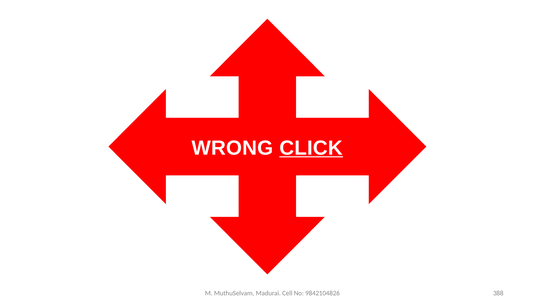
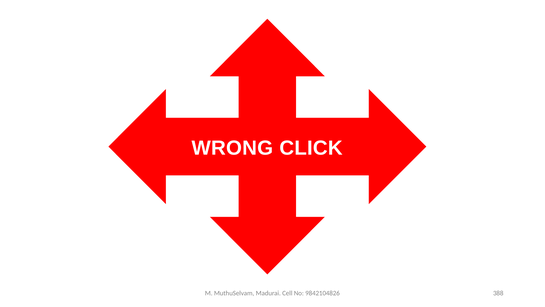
CLICK underline: present -> none (311, 148)
